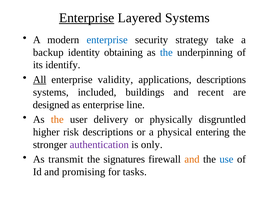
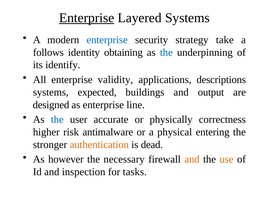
backup: backup -> follows (48, 52)
All underline: present -> none (40, 80)
included: included -> expected (97, 92)
recent: recent -> output (211, 92)
the colour: orange -> blue (57, 119)
delivery: delivery -> accurate (111, 119)
disgruntled: disgruntled -> correctness (222, 119)
risk descriptions: descriptions -> antimalware (108, 132)
authentication colour: purple -> orange (99, 144)
only: only -> dead (152, 144)
transmit: transmit -> however (66, 159)
signatures: signatures -> necessary (124, 159)
use colour: blue -> orange (226, 159)
promising: promising -> inspection (84, 172)
